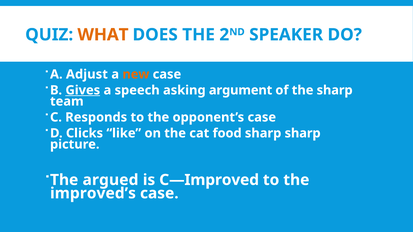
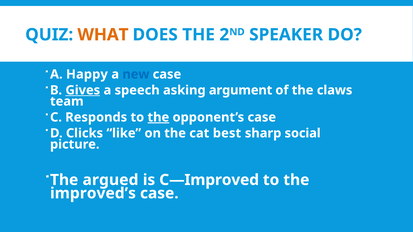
Adjust: Adjust -> Happy (87, 74)
new colour: orange -> blue (136, 74)
the sharp: sharp -> claws (335, 90)
the underline: none -> present (158, 117)
food: food -> best (227, 133)
sharp sharp: sharp -> social (303, 133)
